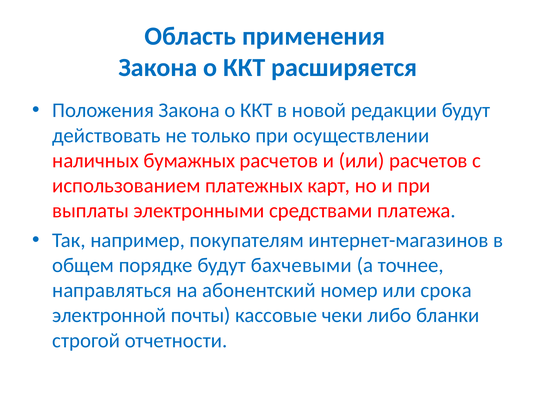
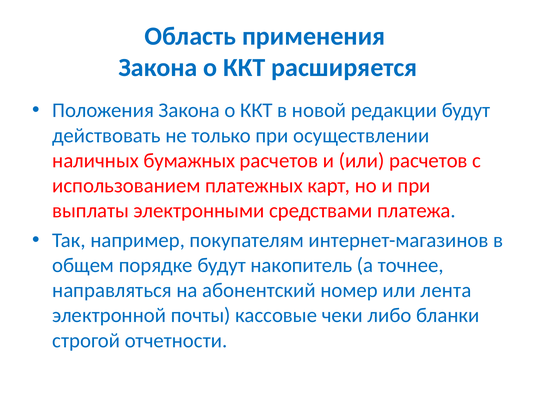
бахчевыми: бахчевыми -> накопитель (301, 265)
срока: срока -> лента (446, 290)
